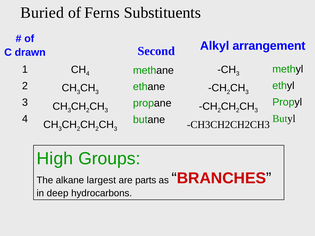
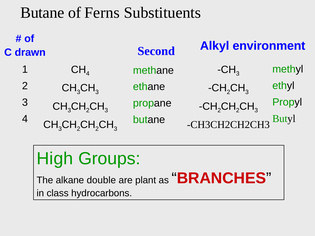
Buried: Buried -> Butane (42, 13)
arrangement: arrangement -> environment (269, 46)
largest: largest -> double (101, 181)
parts: parts -> plant (146, 181)
deep: deep -> class (58, 193)
